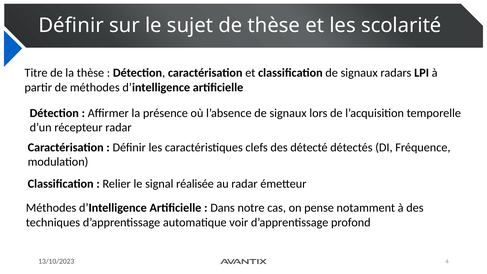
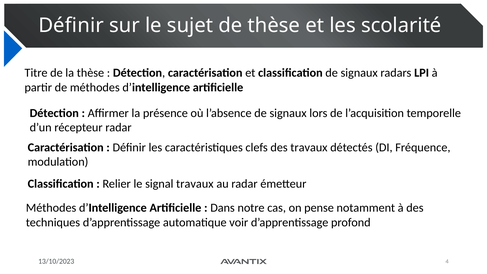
des détecté: détecté -> travaux (309, 147)
signal réalisée: réalisée -> travaux (195, 184)
